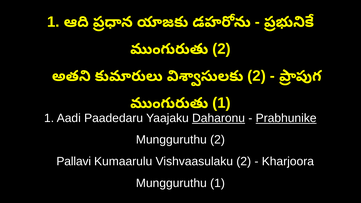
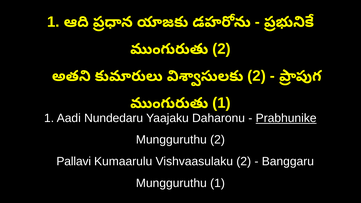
Paadedaru: Paadedaru -> Nundedaru (114, 118)
Daharonu underline: present -> none (219, 118)
Kharjoora: Kharjoora -> Banggaru (288, 161)
